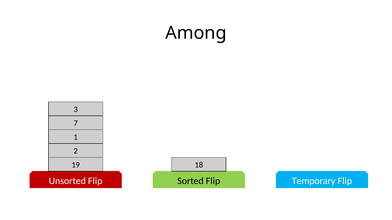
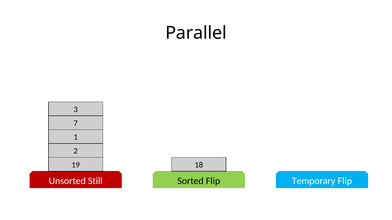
Among: Among -> Parallel (196, 33)
Unsorted Flip: Flip -> Still (95, 181)
